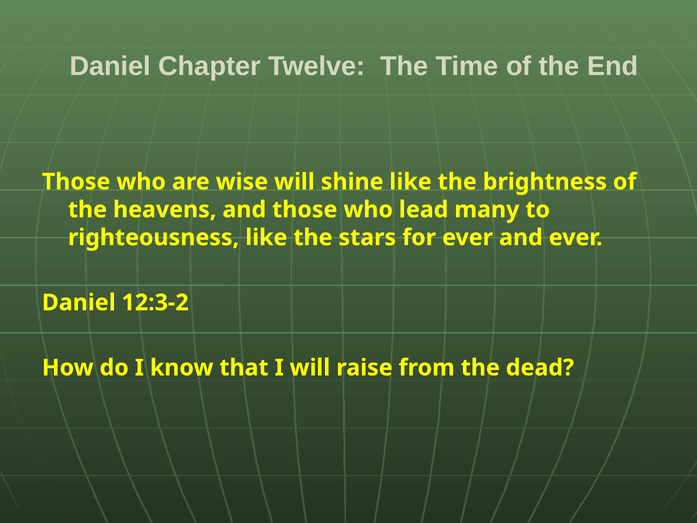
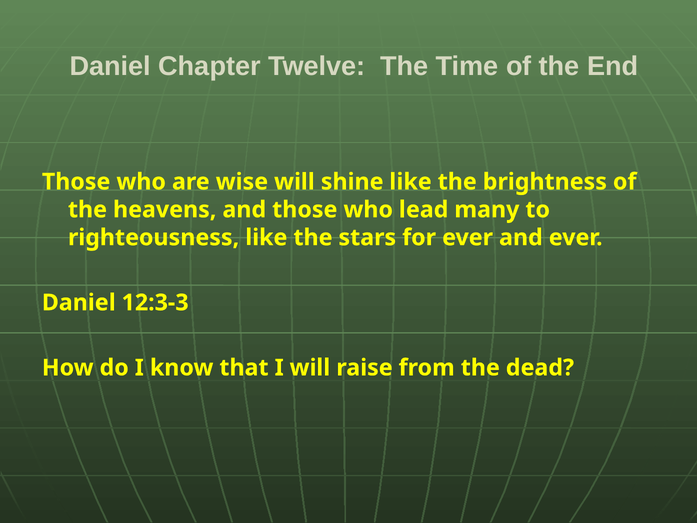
12:3-2: 12:3-2 -> 12:3-3 (155, 302)
